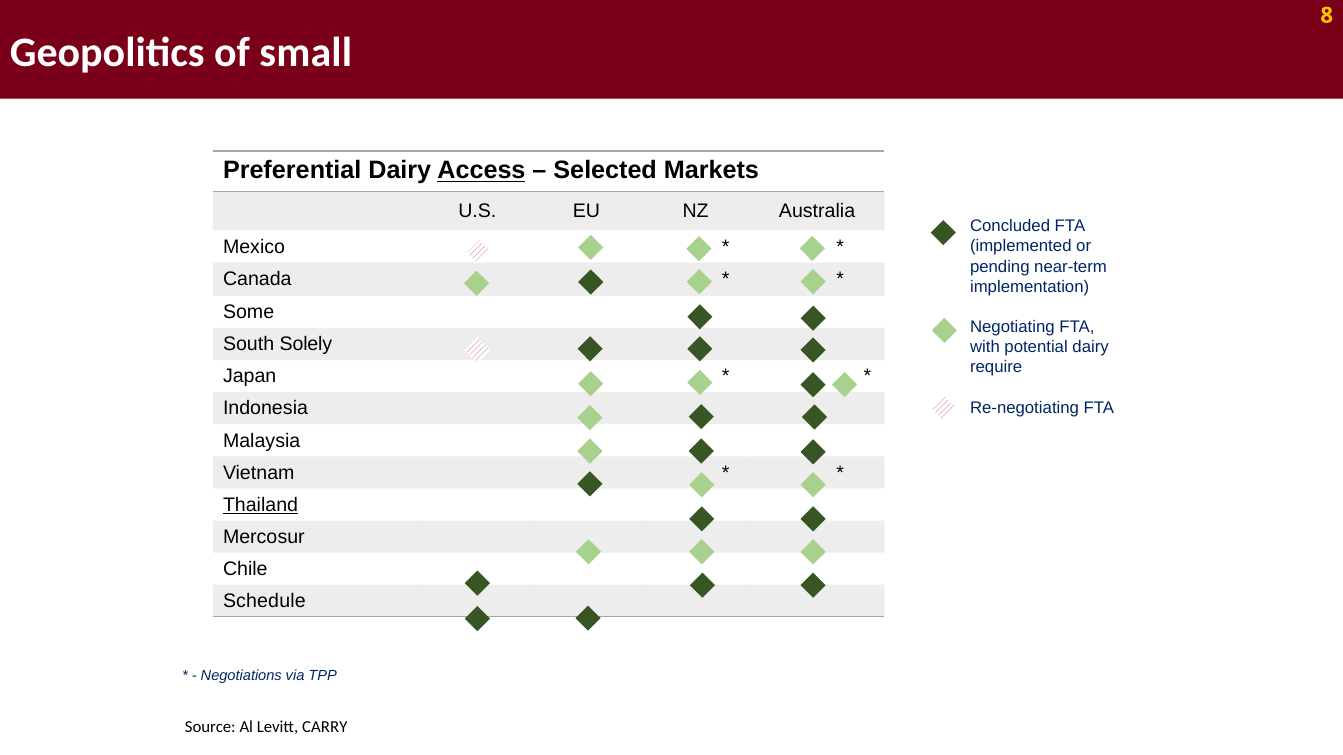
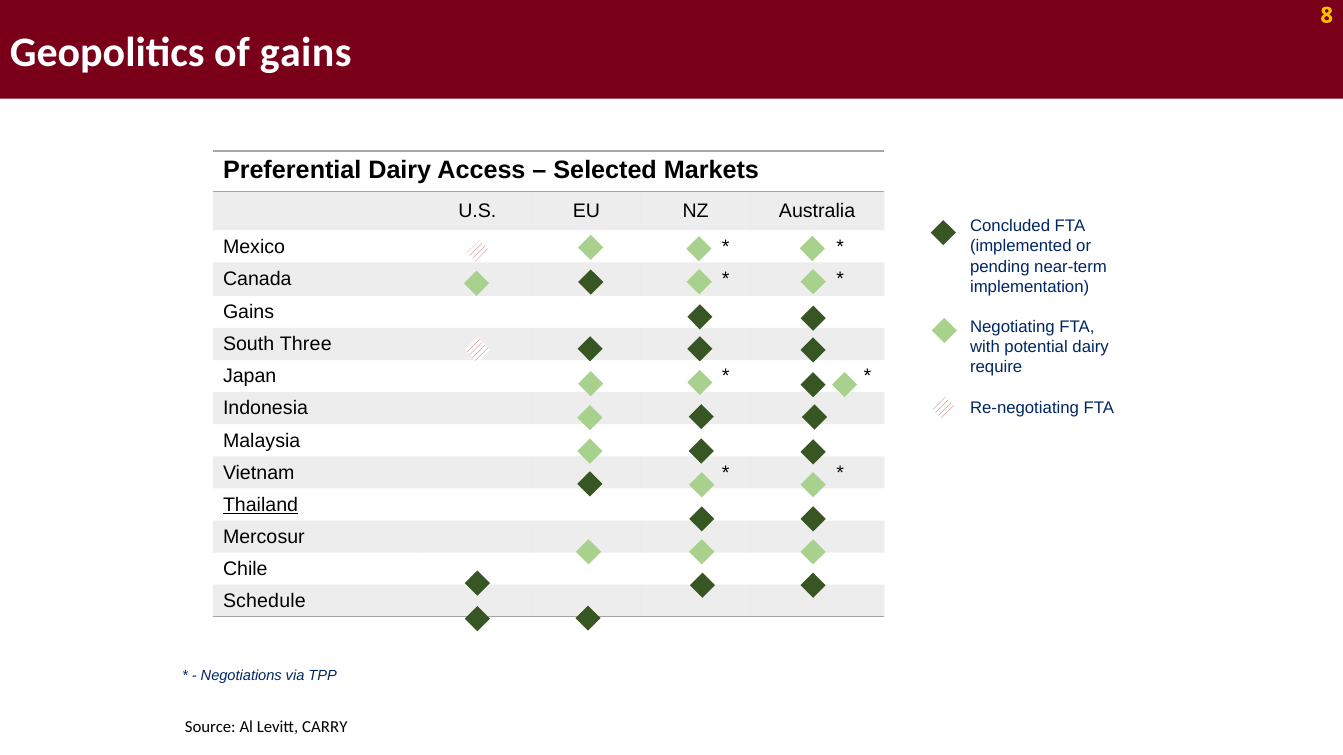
of small: small -> gains (306, 52)
Access underline: present -> none (481, 171)
Some: Some -> Gains (249, 312)
Solely: Solely -> Three (306, 344)
